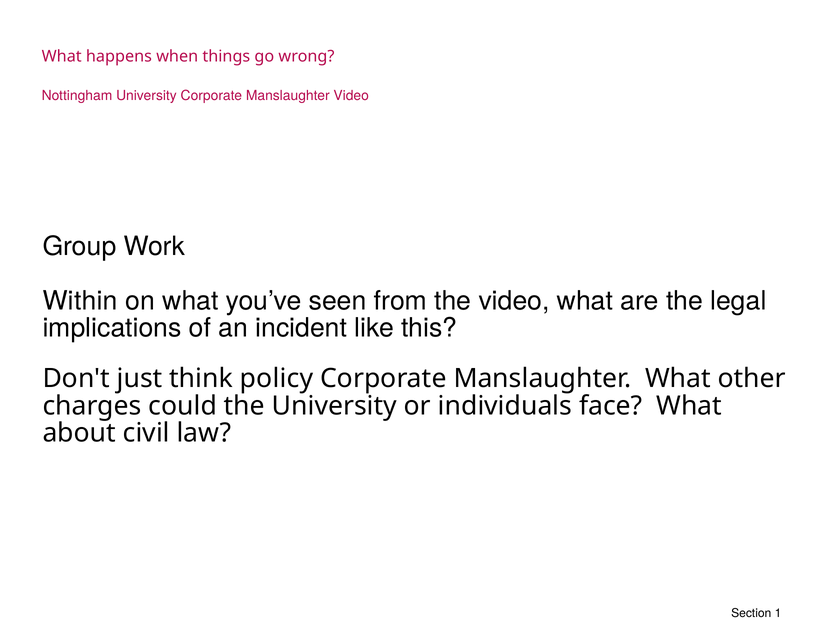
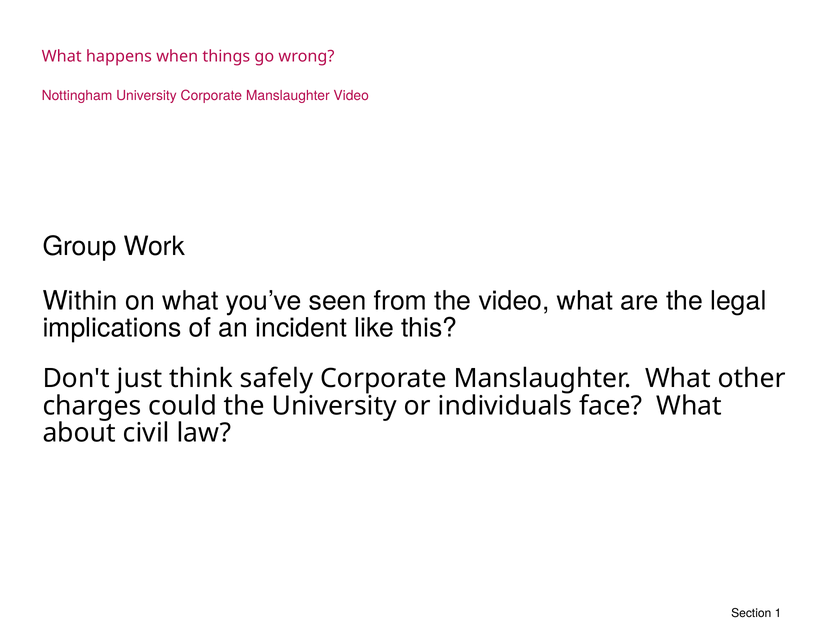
policy: policy -> safely (276, 379)
